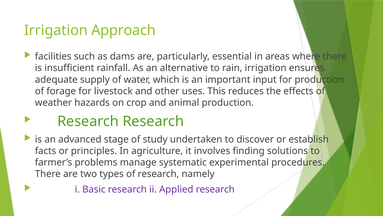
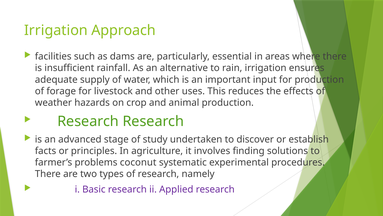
manage: manage -> coconut (138, 162)
